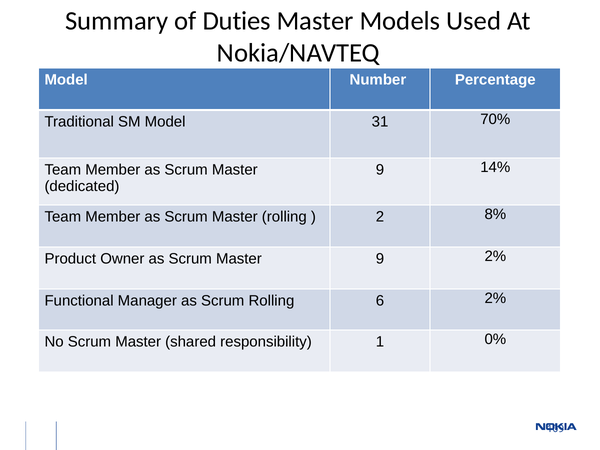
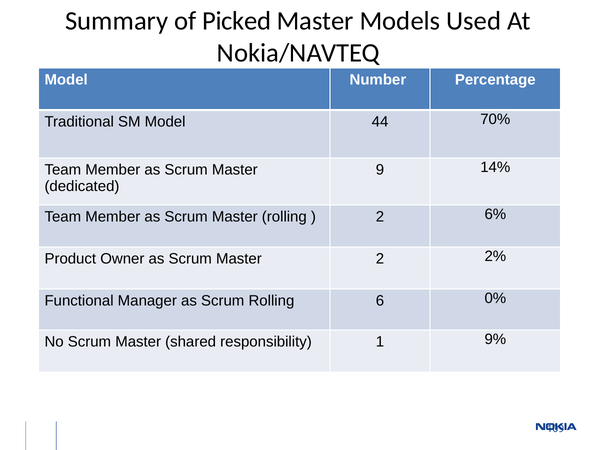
Duties: Duties -> Picked (237, 21)
31: 31 -> 44 (380, 122)
8%: 8% -> 6% (495, 214)
Master 9: 9 -> 2 (380, 259)
6 2%: 2% -> 0% (495, 298)
0%: 0% -> 9% (495, 339)
